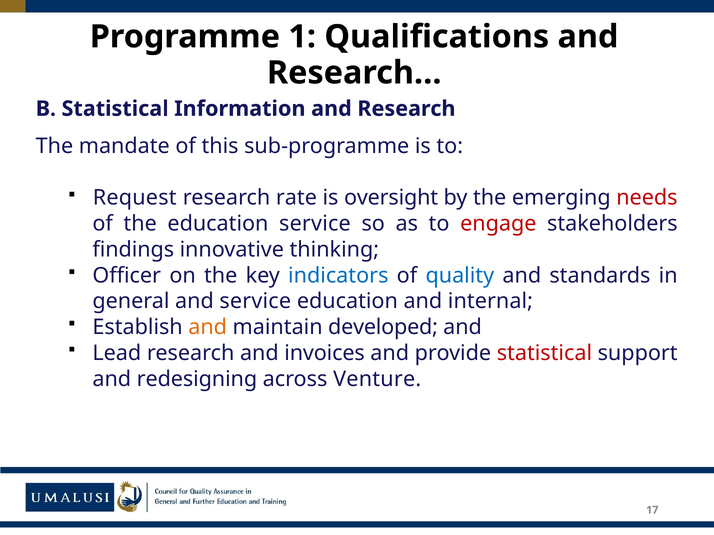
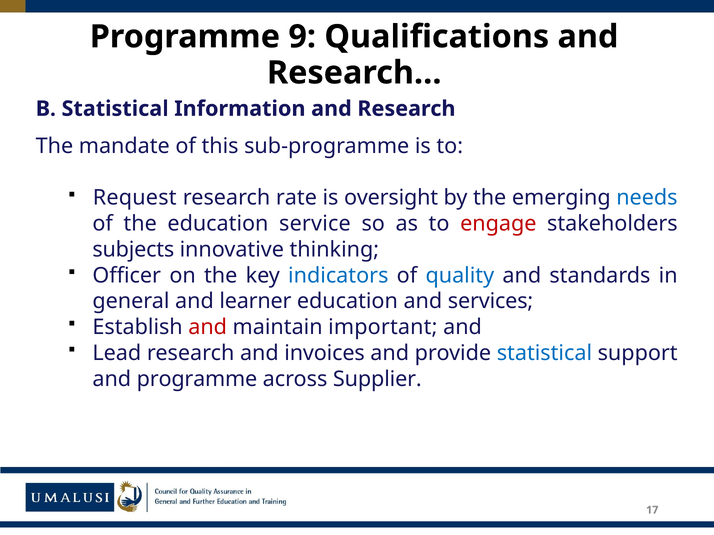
1: 1 -> 9 (302, 37)
needs colour: red -> blue (647, 198)
findings: findings -> subjects (133, 250)
and service: service -> learner (255, 302)
internal: internal -> services (491, 302)
and colour: orange -> red (208, 327)
developed: developed -> important (383, 327)
statistical colour: red -> blue (544, 353)
and redesigning: redesigning -> programme (197, 379)
Venture: Venture -> Supplier (377, 379)
